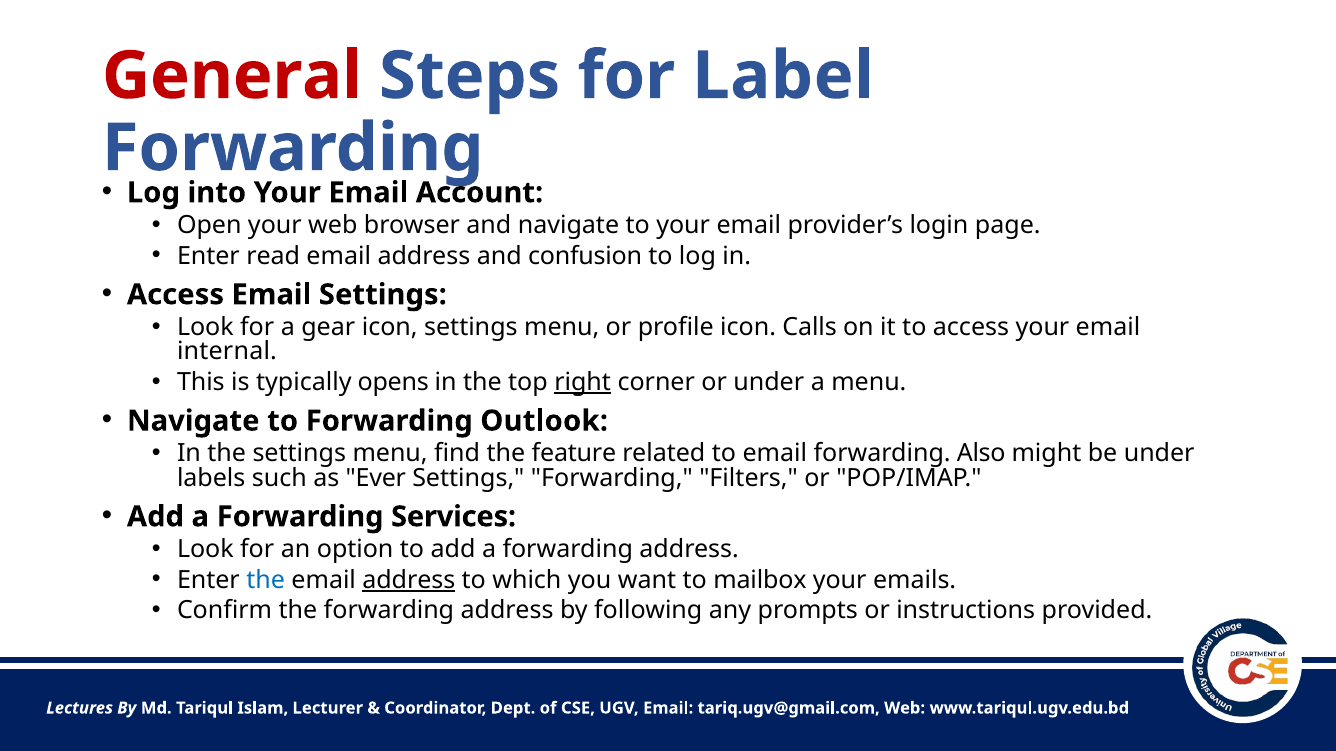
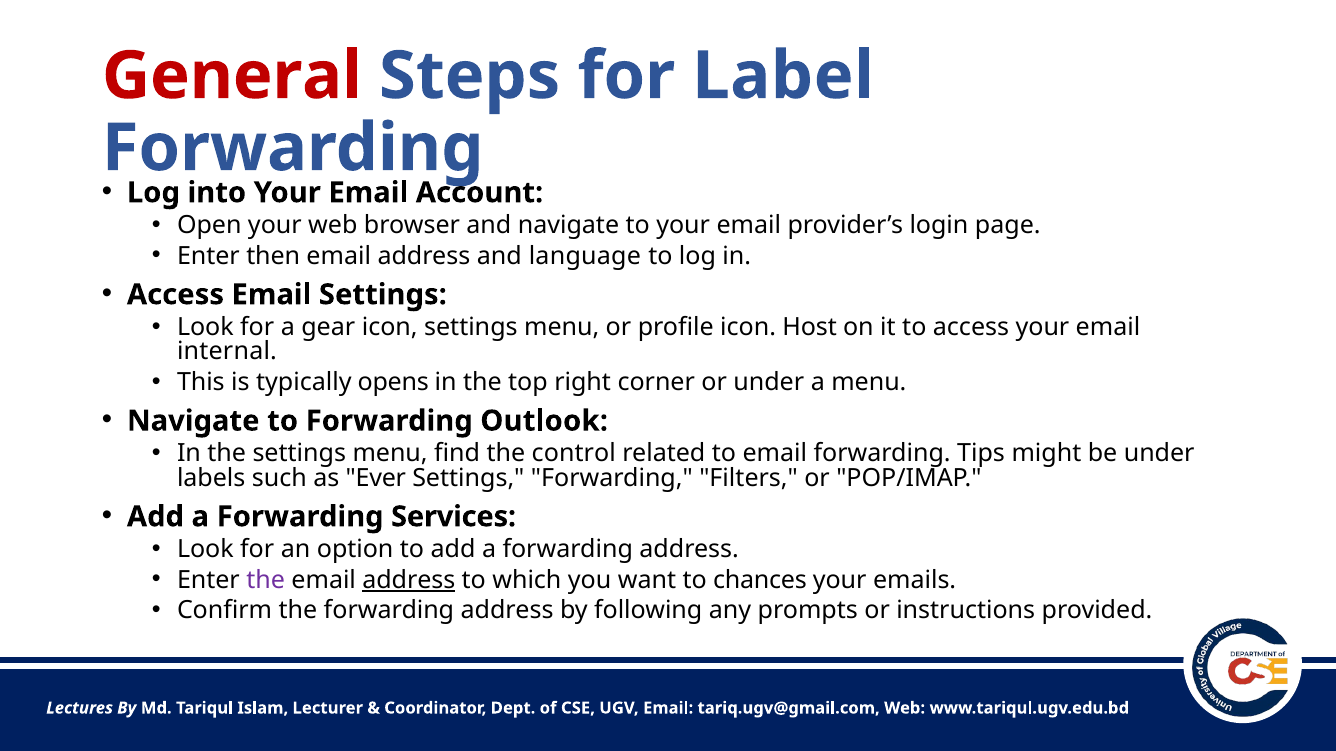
read: read -> then (273, 256)
confusion: confusion -> language (585, 256)
Calls: Calls -> Host (810, 328)
right underline: present -> none (583, 383)
feature: feature -> control (574, 454)
Also: Also -> Tips (981, 454)
the colour: blue -> purple (266, 580)
mailbox: mailbox -> chances (760, 580)
